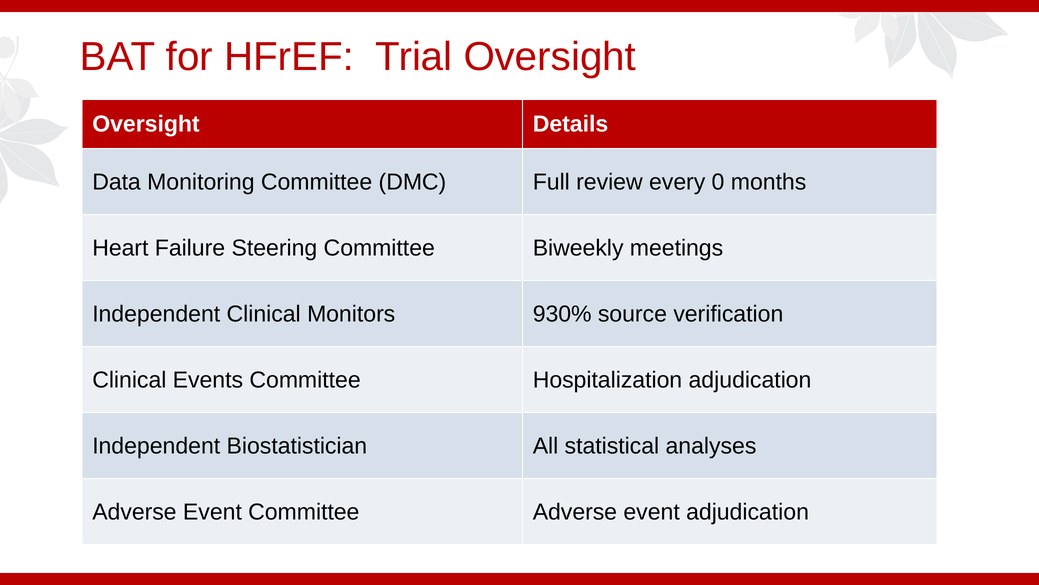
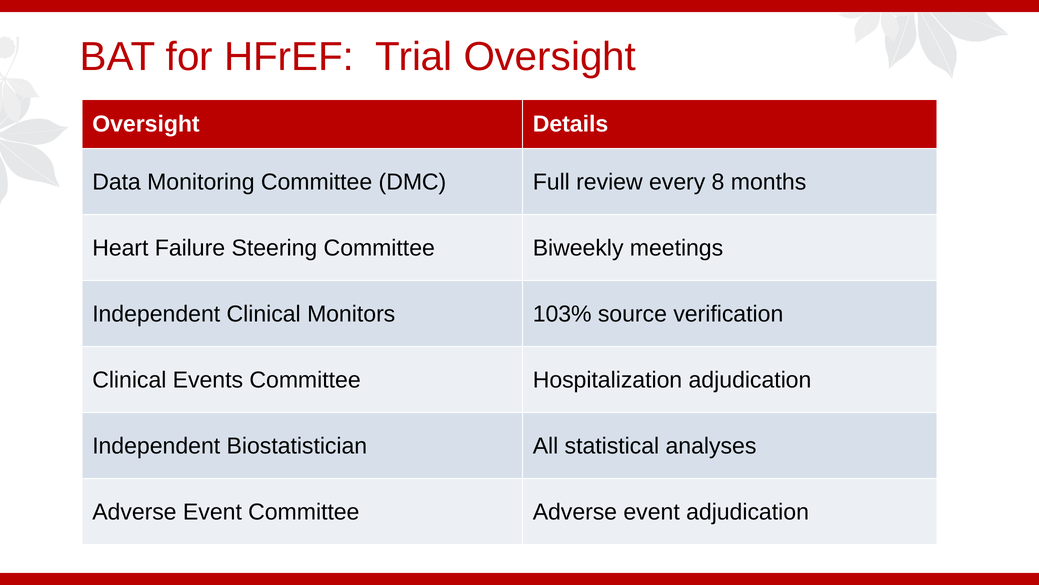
0: 0 -> 8 (718, 182)
930%: 930% -> 103% (562, 314)
